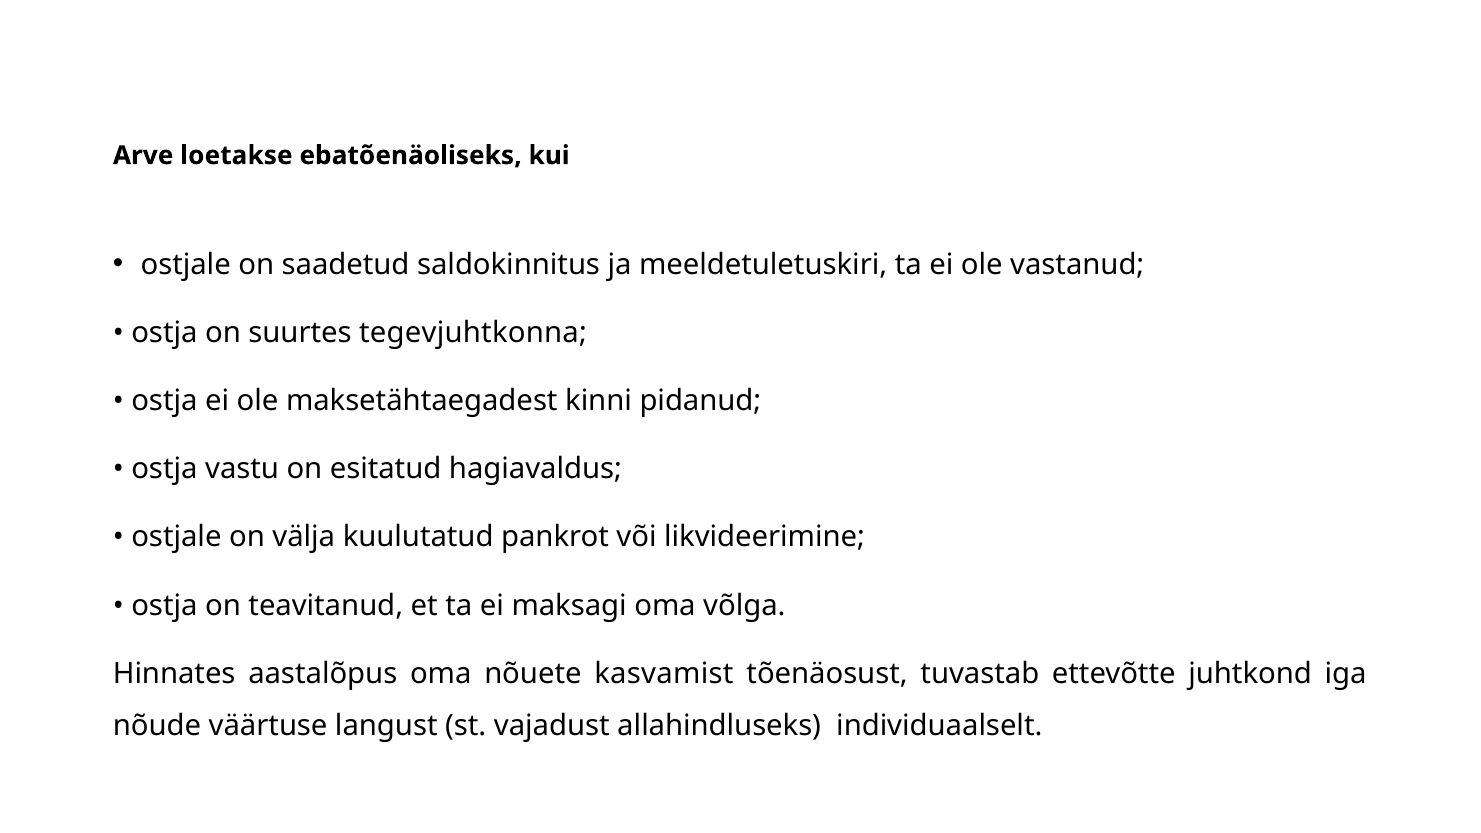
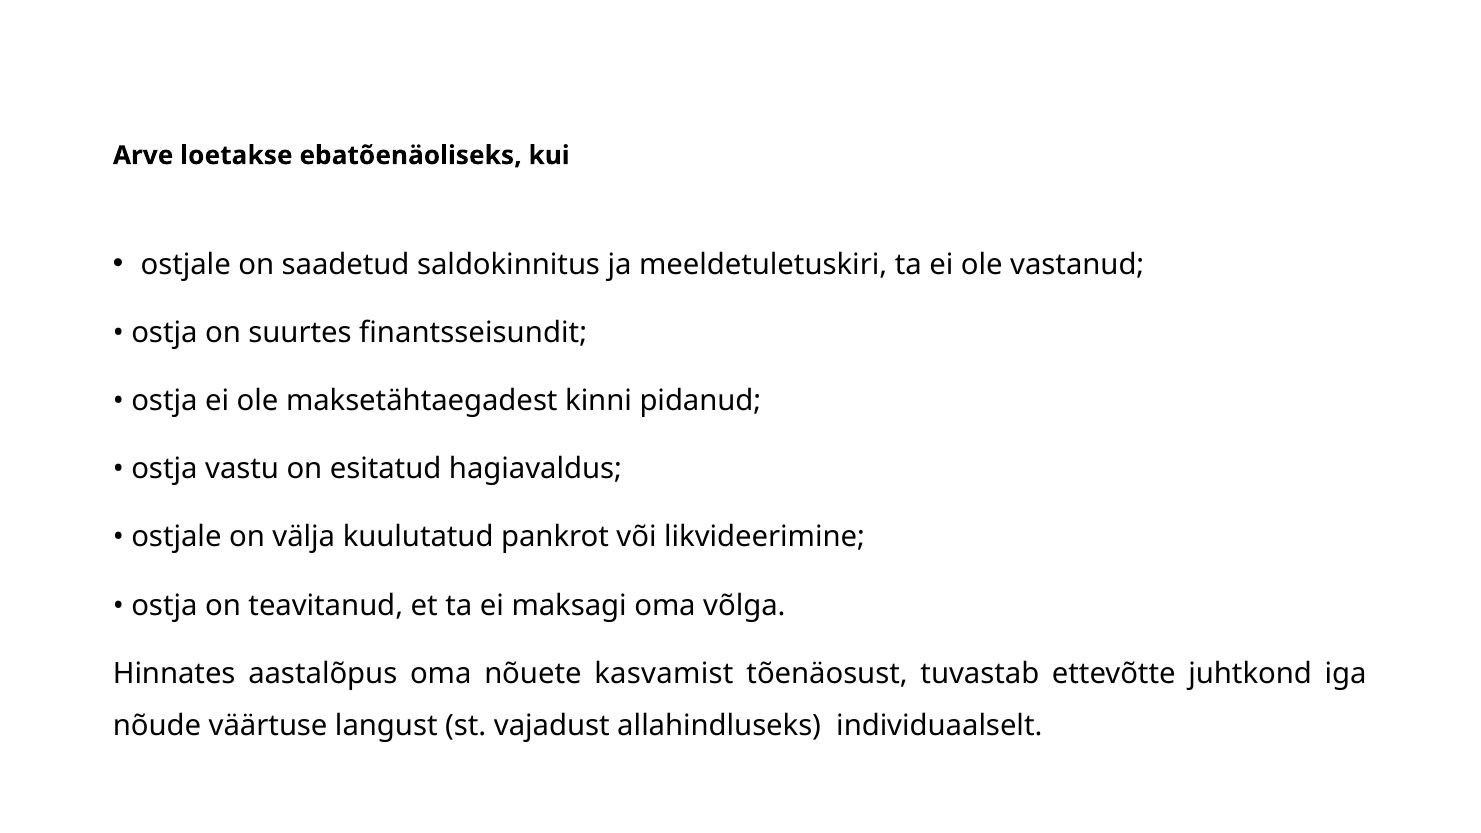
tegevjuhtkonna: tegevjuhtkonna -> finantsseisundit (473, 333)
